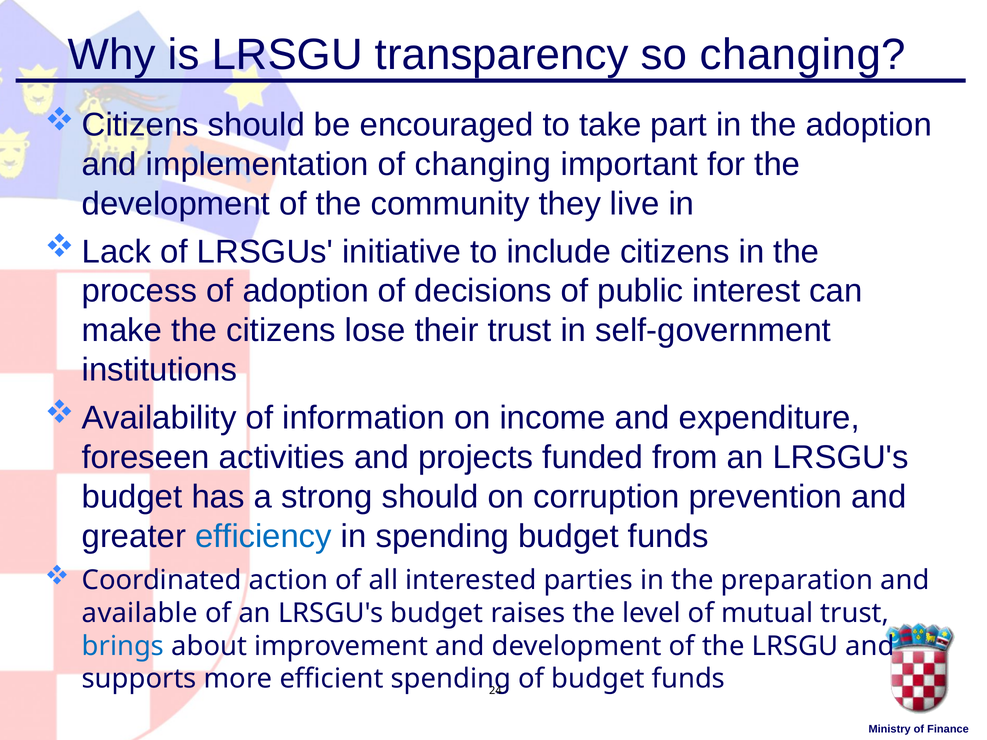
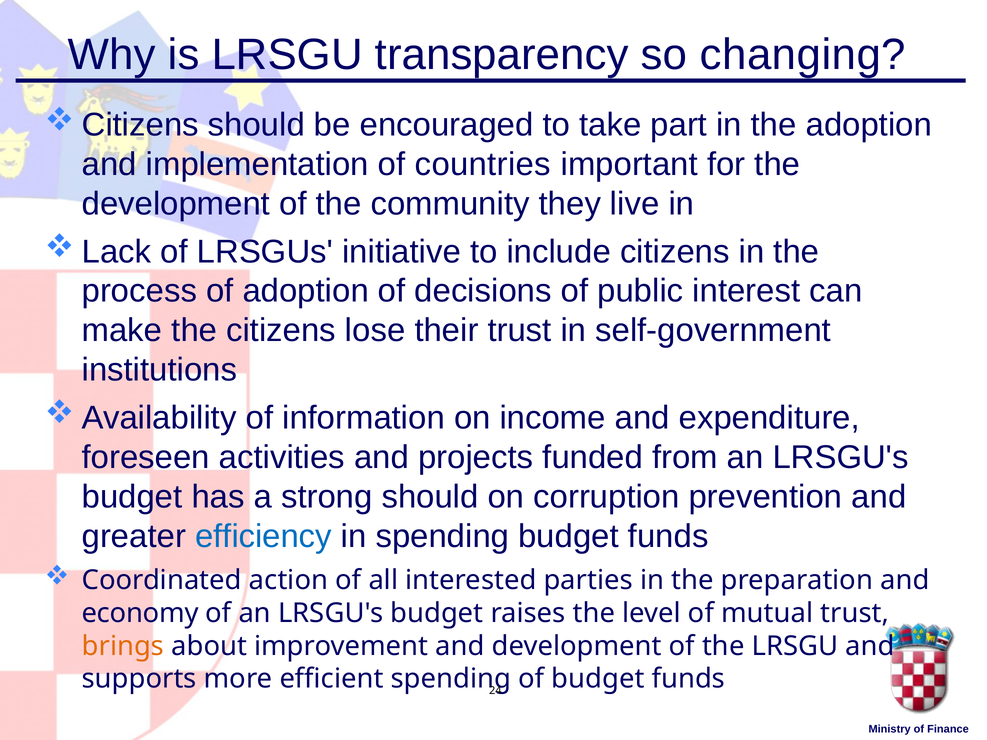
of changing: changing -> countries (483, 165)
available: available -> economy (140, 613)
brings colour: blue -> orange (123, 646)
